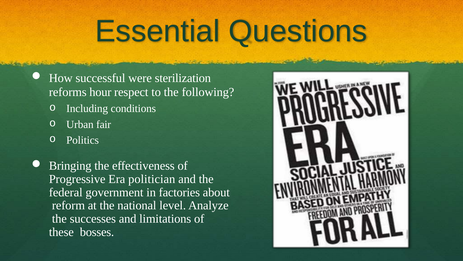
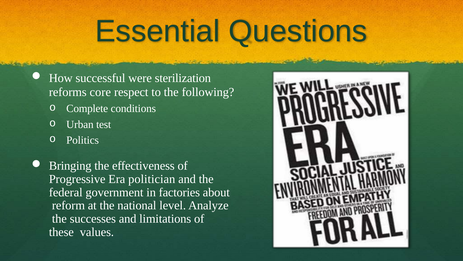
hour: hour -> core (100, 92)
Including: Including -> Complete (87, 108)
fair: fair -> test (104, 124)
bosses: bosses -> values (97, 232)
